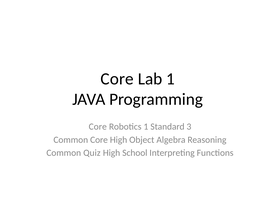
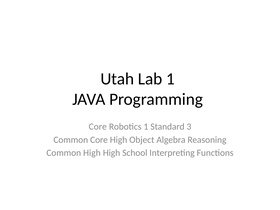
Core: Core -> Utah (117, 79)
Common Quiz: Quiz -> High (92, 153)
